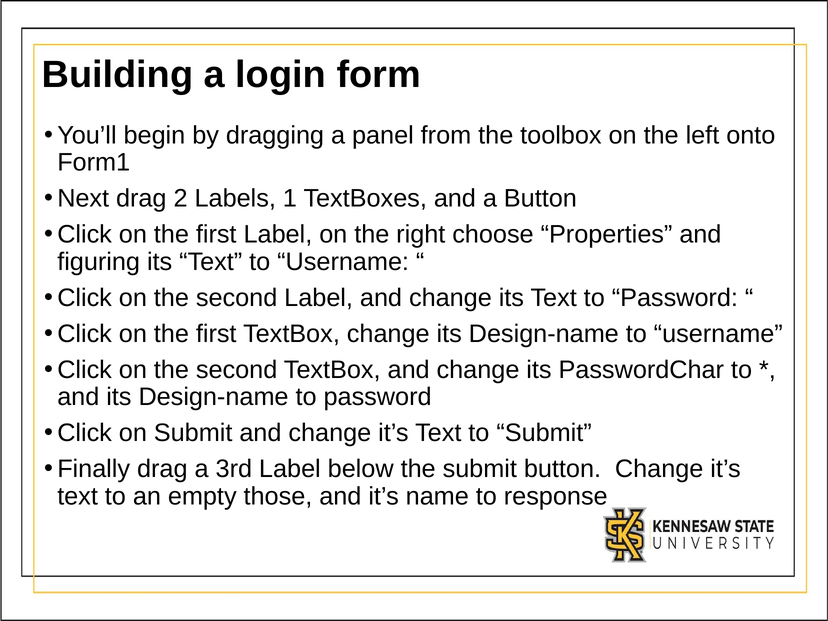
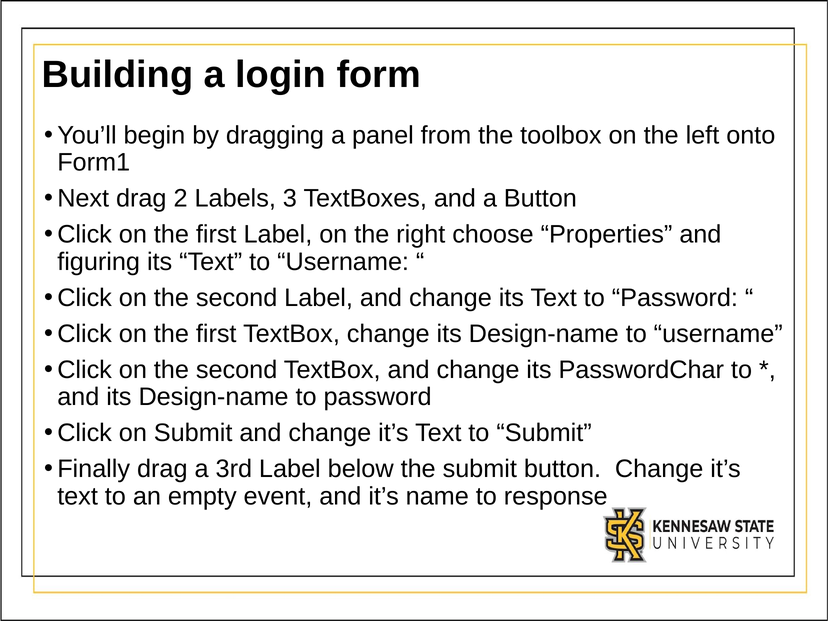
1: 1 -> 3 (290, 199)
those: those -> event (278, 496)
